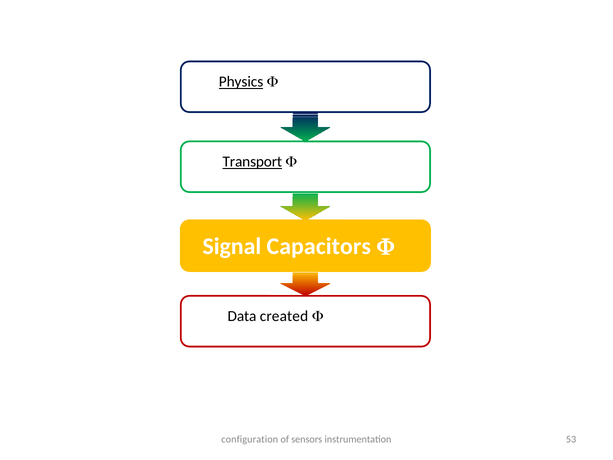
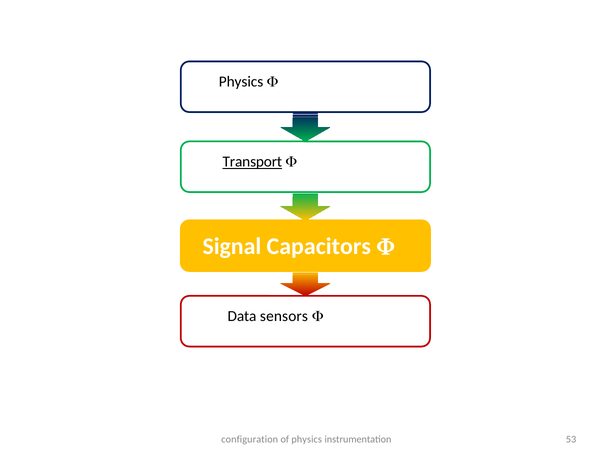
Physics underline: present -> none (241, 82)
created: created -> sensors (284, 316)
of sensors: sensors -> physics (307, 439)
